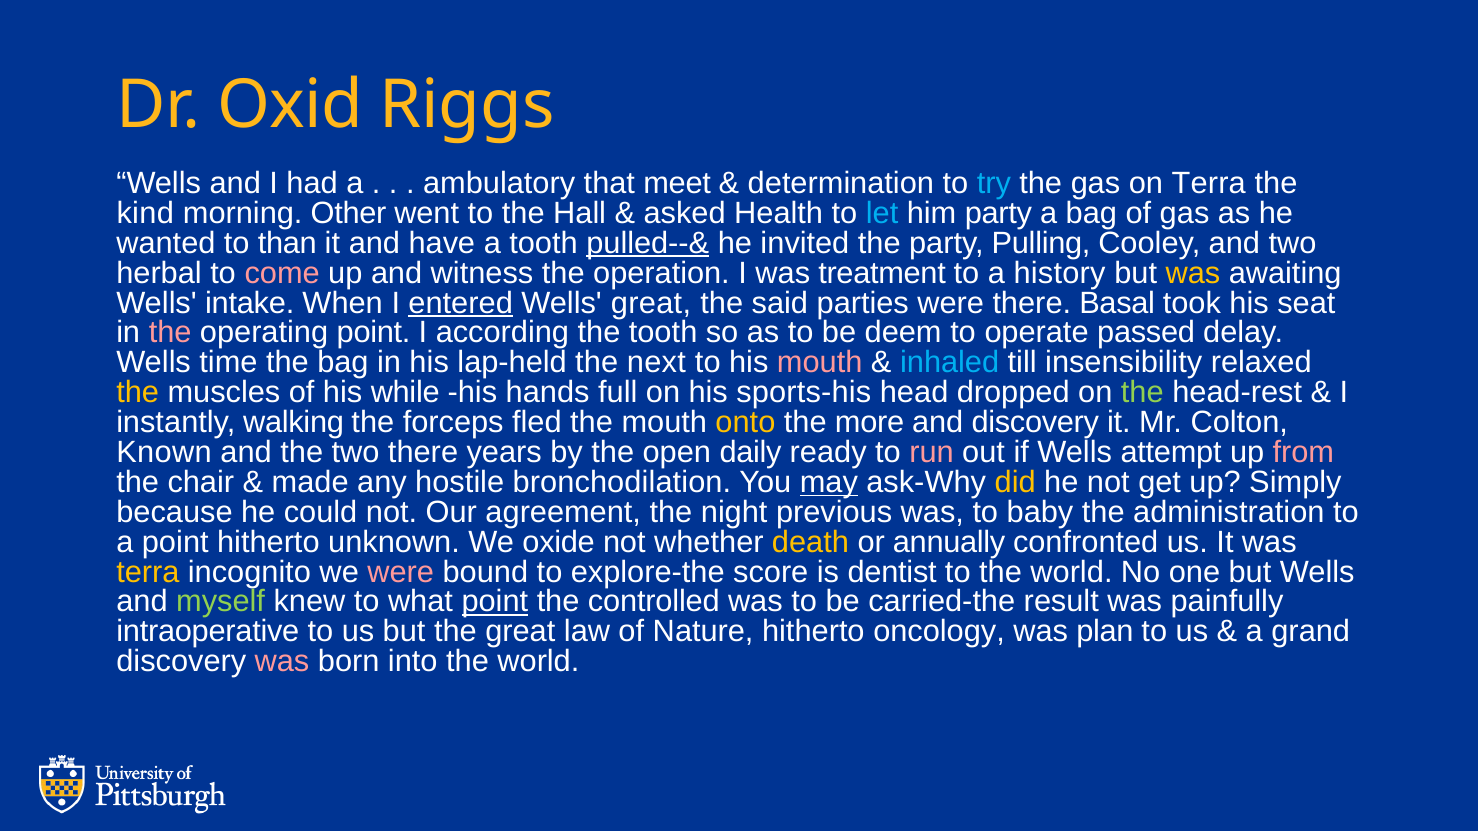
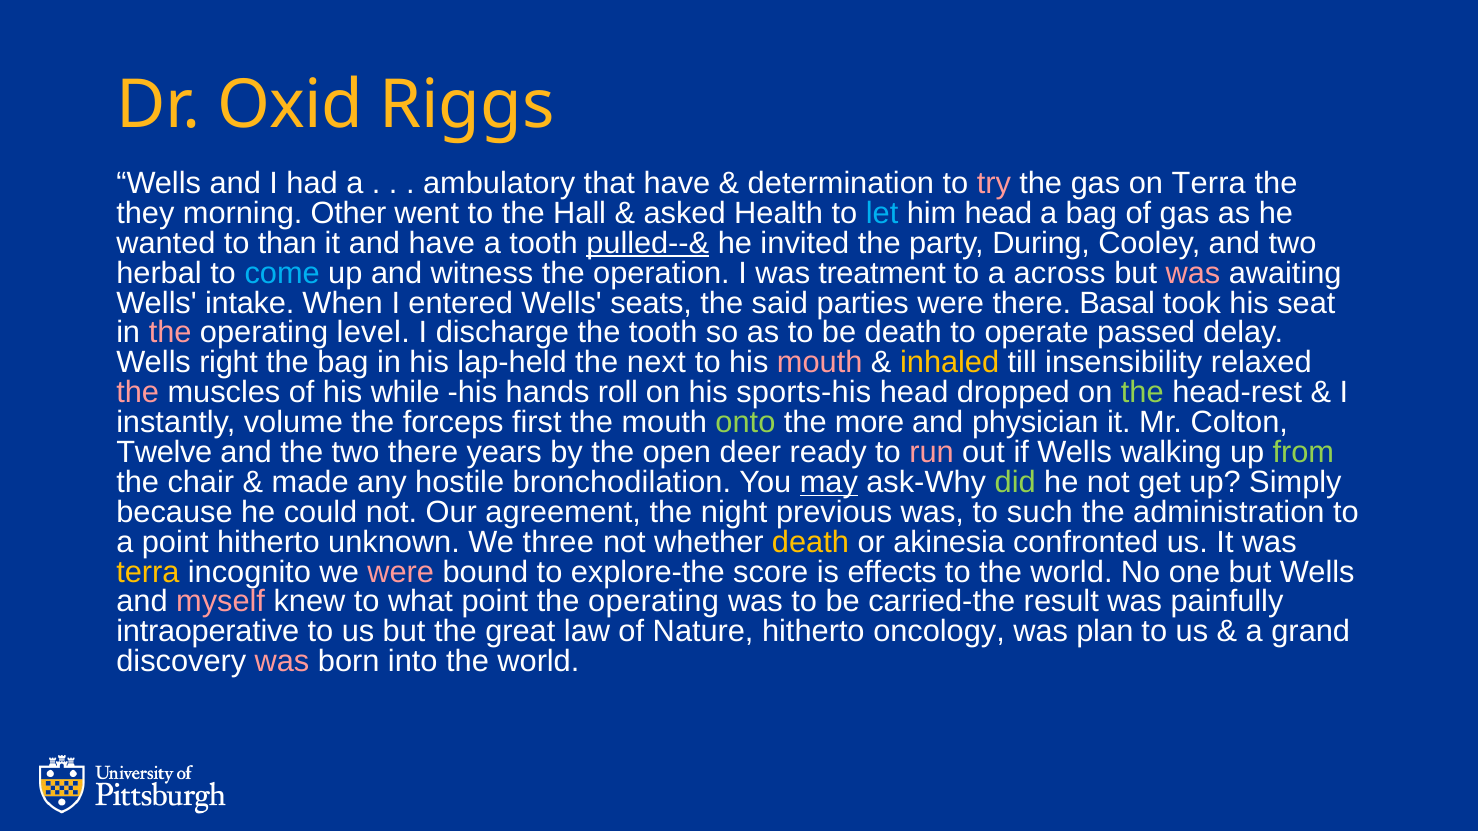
that meet: meet -> have (677, 183)
try colour: light blue -> pink (994, 183)
kind: kind -> they (145, 213)
him party: party -> head (998, 213)
Pulling: Pulling -> During (1041, 243)
come colour: pink -> light blue (282, 273)
history: history -> across (1060, 273)
was colour: yellow -> pink (1193, 273)
entered underline: present -> none (461, 303)
Wells great: great -> seats (651, 303)
operating point: point -> level (373, 333)
according: according -> discharge (502, 333)
be deem: deem -> death (903, 333)
time: time -> right (229, 363)
inhaled colour: light blue -> yellow (950, 363)
the colour: yellow -> pink (138, 393)
full: full -> roll (618, 393)
walking: walking -> volume (293, 423)
fled: fled -> first (537, 423)
onto colour: yellow -> light green (745, 423)
and discovery: discovery -> physician (1035, 423)
Known: Known -> Twelve (164, 453)
daily: daily -> deer (750, 453)
attempt: attempt -> walking (1171, 453)
from colour: pink -> light green (1303, 453)
did colour: yellow -> light green (1015, 482)
baby: baby -> such (1040, 512)
oxide: oxide -> three (558, 542)
annually: annually -> akinesia (949, 542)
dentist: dentist -> effects (892, 572)
myself colour: light green -> pink (221, 602)
point underline: present -> none (495, 602)
controlled: controlled -> operating (654, 602)
